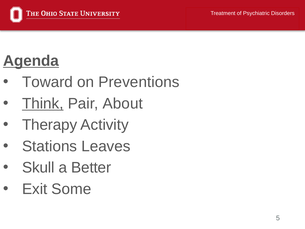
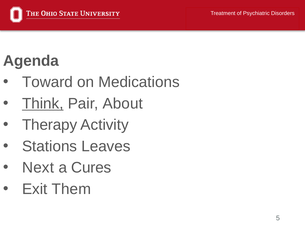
Agenda underline: present -> none (31, 61)
Preventions: Preventions -> Medications (139, 82)
Skull: Skull -> Next (38, 168)
Better: Better -> Cures (91, 168)
Some: Some -> Them (71, 189)
